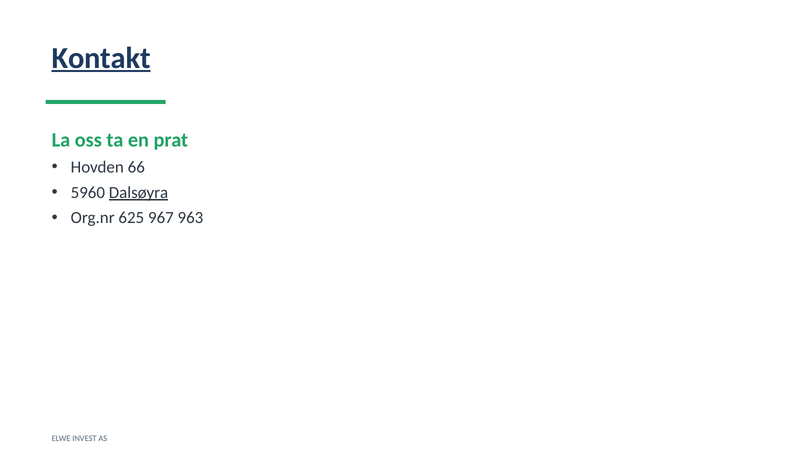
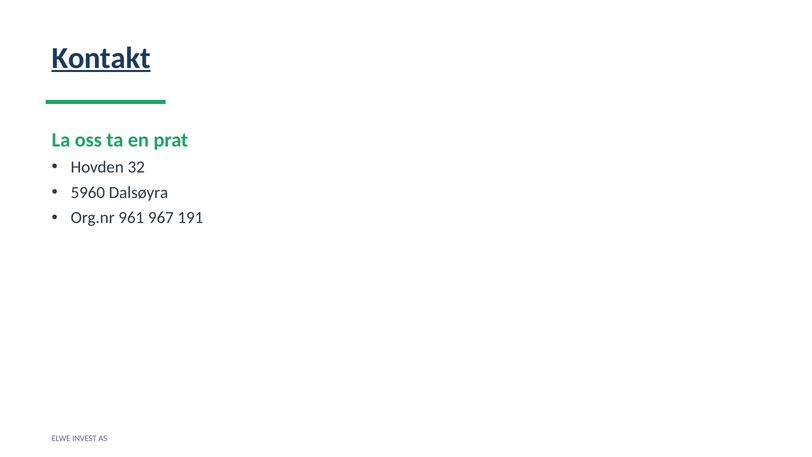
66: 66 -> 32 (136, 167)
Dalsøyra underline: present -> none (139, 192)
625: 625 -> 961 (131, 218)
963: 963 -> 191 (190, 218)
